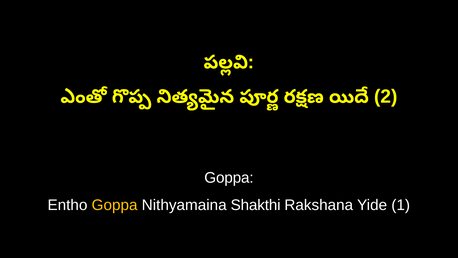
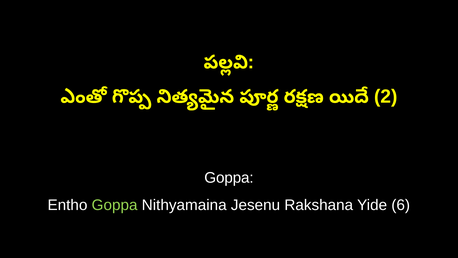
Goppa colour: yellow -> light green (115, 205)
Shakthi: Shakthi -> Jesenu (256, 205)
1: 1 -> 6 (401, 205)
